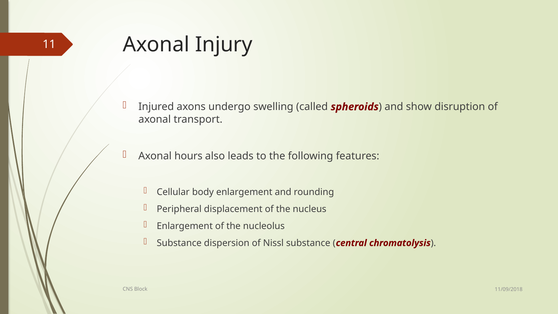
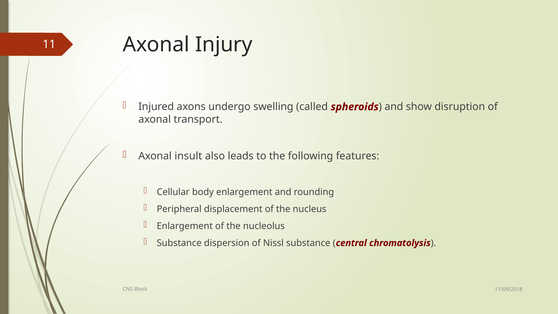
hours: hours -> insult (188, 156)
